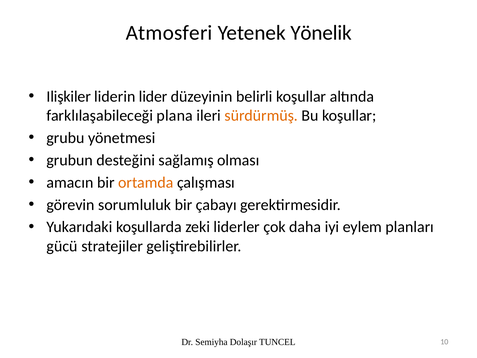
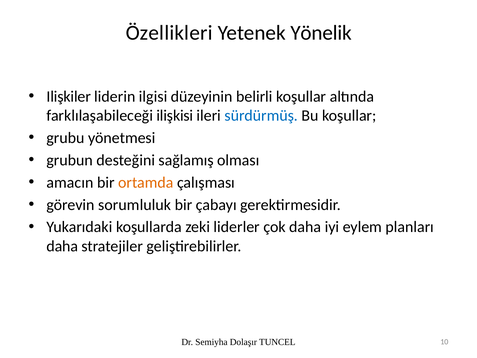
Atmosferi: Atmosferi -> Özellikleri (169, 33)
lider: lider -> ilgisi (153, 97)
plana: plana -> ilişkisi (175, 116)
sürdürmüş colour: orange -> blue (261, 116)
gücü: gücü -> daha (62, 246)
